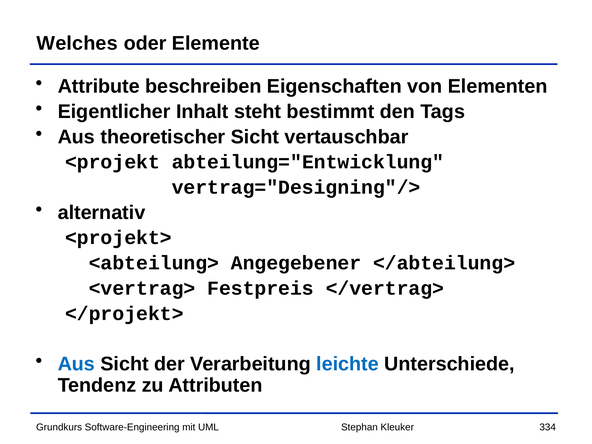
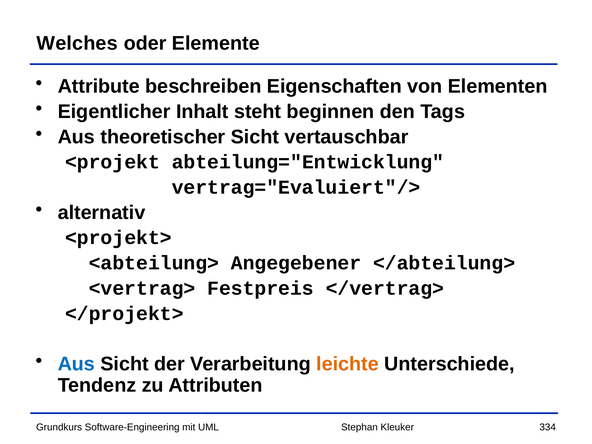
bestimmt: bestimmt -> beginnen (331, 112)
vertrag="Designing"/>: vertrag="Designing"/> -> vertrag="Evaluiert"/> (296, 187)
leichte colour: blue -> orange (348, 364)
